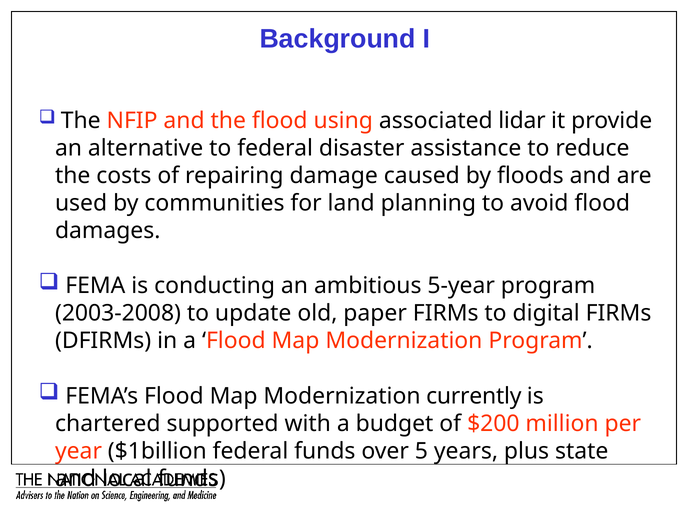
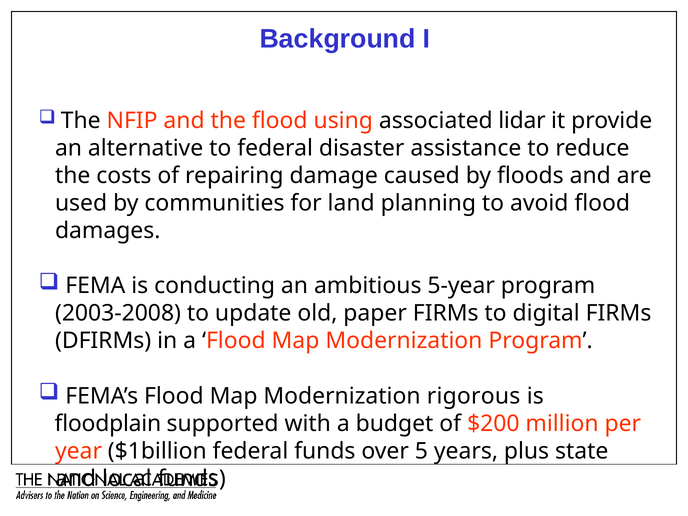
currently: currently -> rigorous (474, 396)
chartered: chartered -> floodplain (108, 423)
